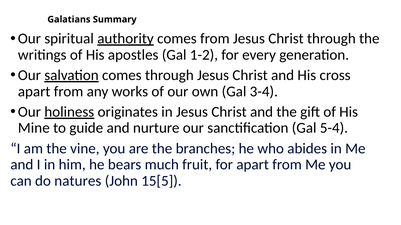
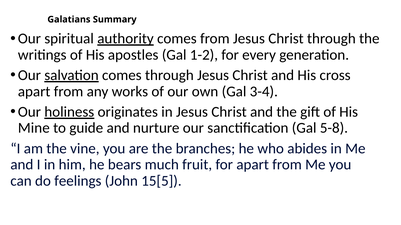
5-4: 5-4 -> 5-8 (334, 128)
natures: natures -> feelings (78, 181)
